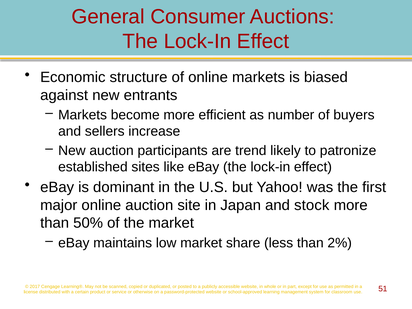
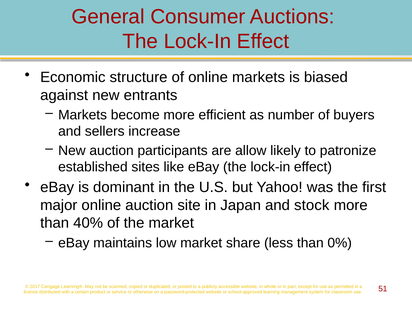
trend: trend -> allow (251, 151)
50%: 50% -> 40% (88, 223)
2%: 2% -> 0% (340, 243)
